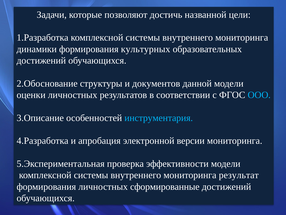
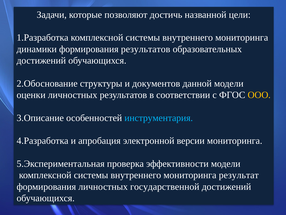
формирования культурных: культурных -> результатов (146, 49)
ООО colour: light blue -> yellow (259, 95)
сформированные: сформированные -> государственной (165, 186)
